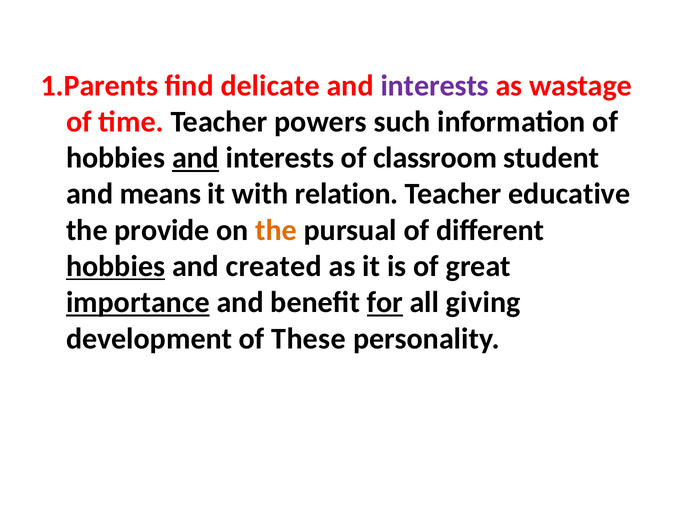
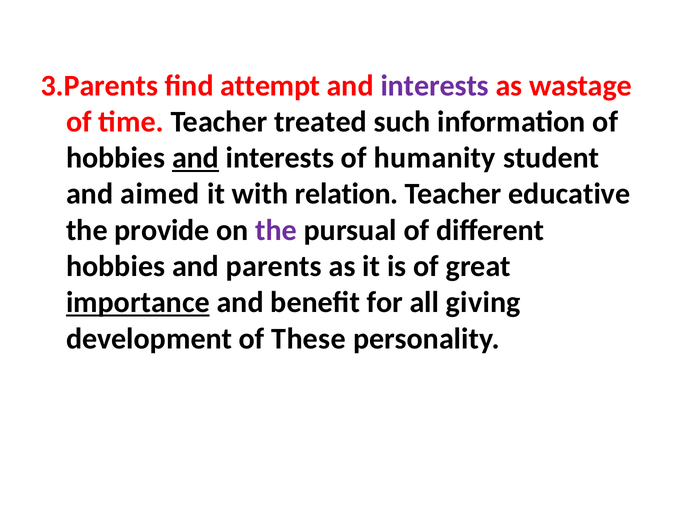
1.Parents: 1.Parents -> 3.Parents (99, 86)
delicate: delicate -> attempt (270, 86)
powers: powers -> treated (321, 122)
classroom: classroom -> humanity (435, 158)
means: means -> aimed (160, 194)
the colour: orange -> purple (276, 230)
hobbies underline: present -> none (116, 266)
created: created -> parents (274, 266)
for underline: present -> none (385, 302)
